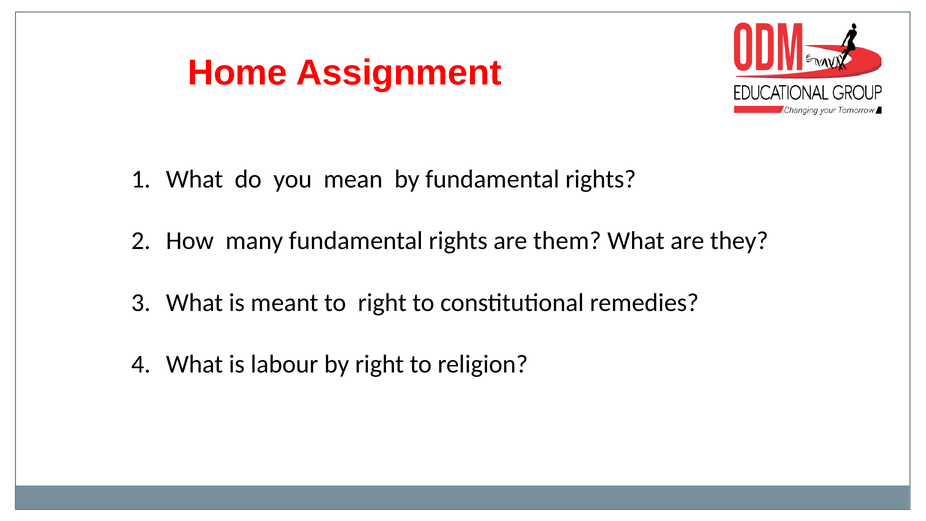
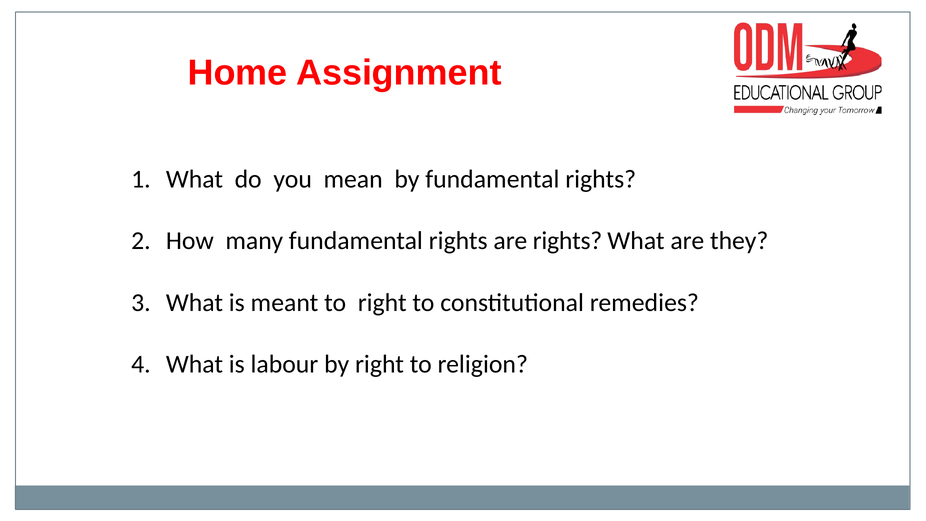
are them: them -> rights (567, 241)
